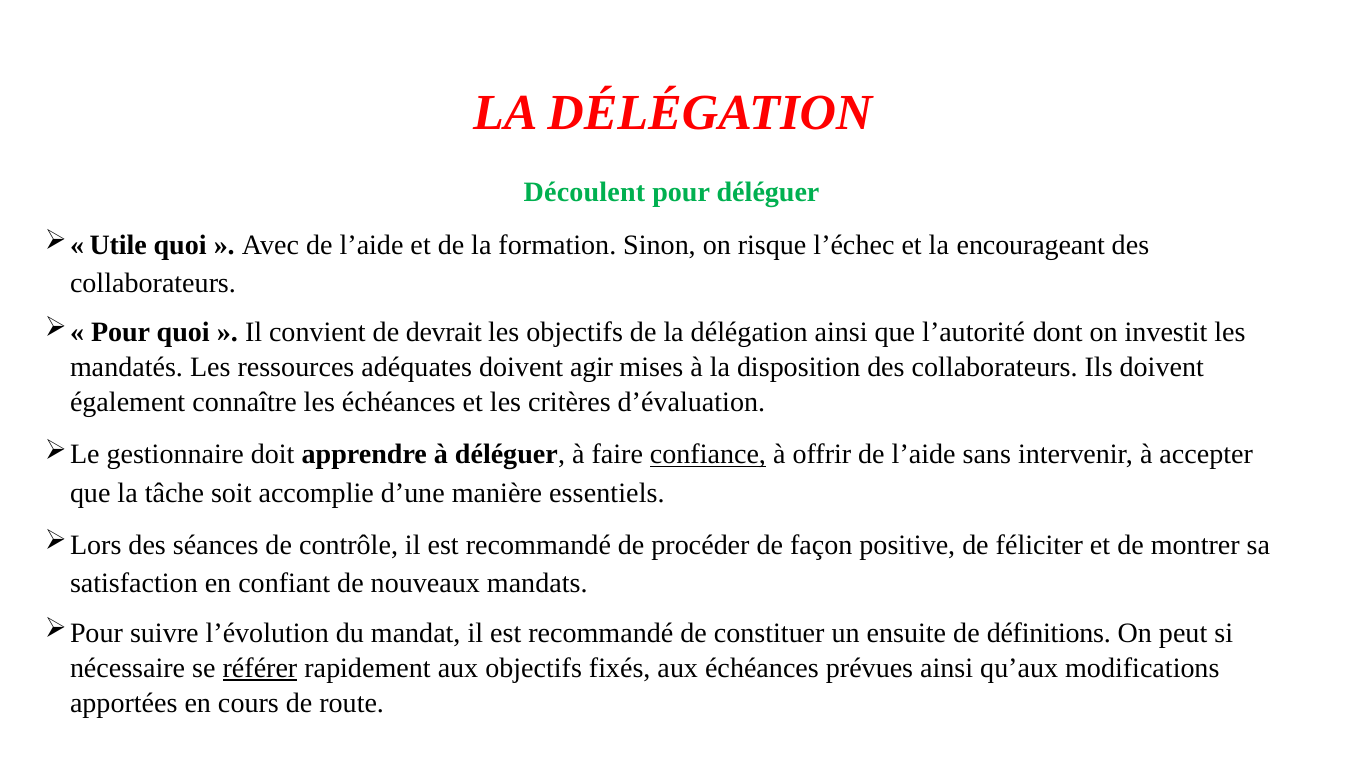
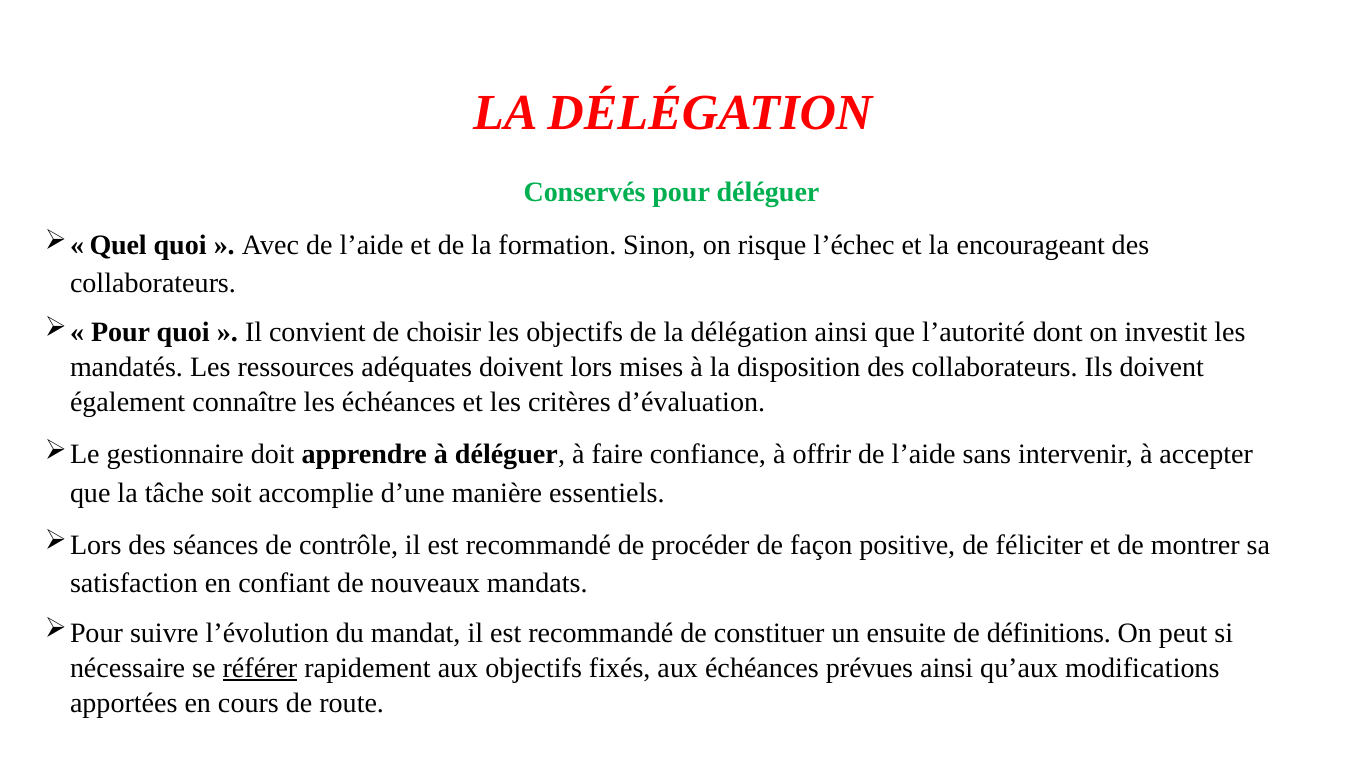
Découlent: Découlent -> Conservés (585, 192)
Utile: Utile -> Quel (118, 245)
devrait: devrait -> choisir (444, 332)
agir: agir -> lors (591, 367)
confiance underline: present -> none (708, 454)
